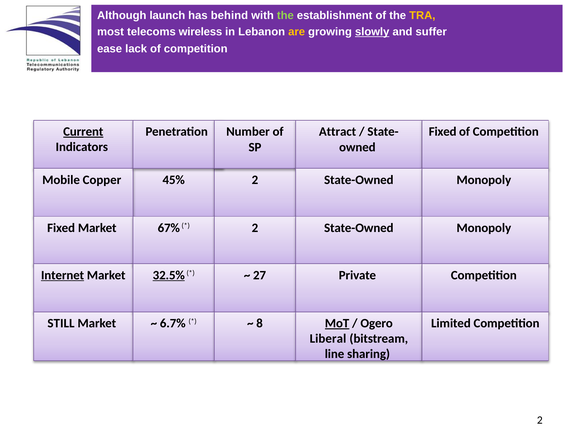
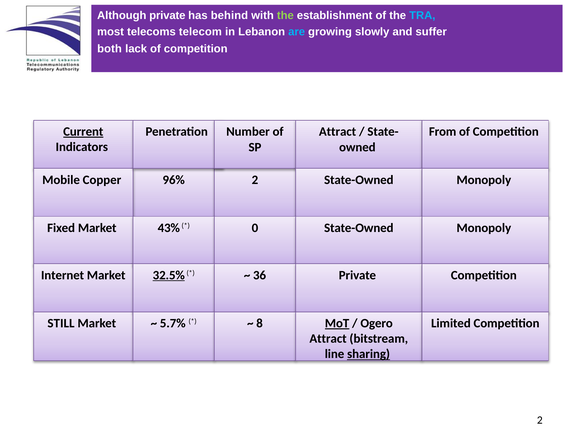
Although launch: launch -> private (167, 15)
TRA colour: yellow -> light blue (422, 15)
wireless: wireless -> telecom (200, 32)
are colour: yellow -> light blue (297, 32)
slowly underline: present -> none (372, 32)
ease: ease -> both (110, 49)
Fixed: Fixed -> From (443, 132)
45%: 45% -> 96% (174, 180)
67%: 67% -> 43% (169, 228)
2: 2 -> 0 (255, 228)
Internet underline: present -> none (63, 275)
27: 27 -> 36 (260, 275)
6.7%: 6.7% -> 5.7% (173, 323)
Liberal: Liberal -> Attract (328, 339)
sharing underline: none -> present (369, 354)
